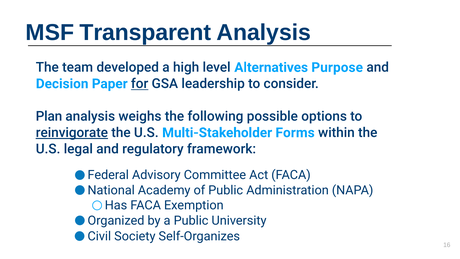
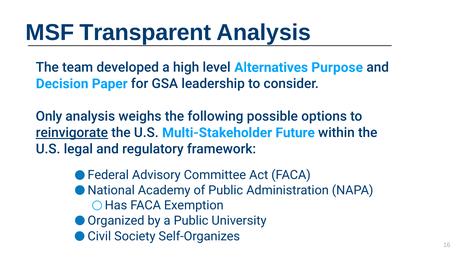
for underline: present -> none (140, 84)
Plan: Plan -> Only (49, 116)
Forms: Forms -> Future (295, 133)
